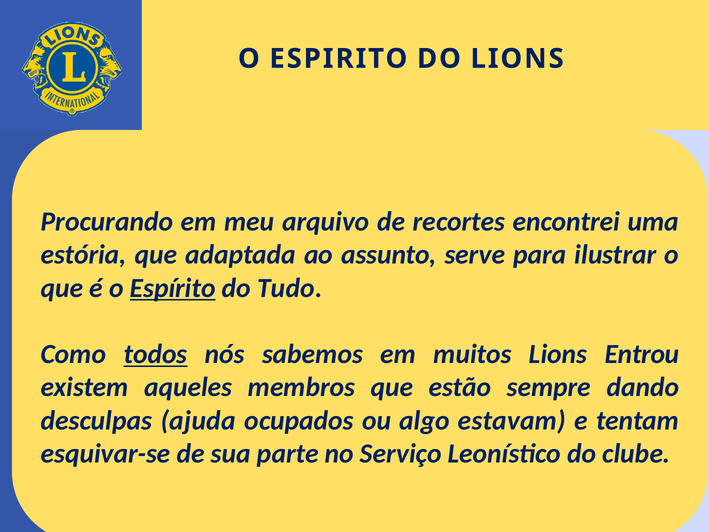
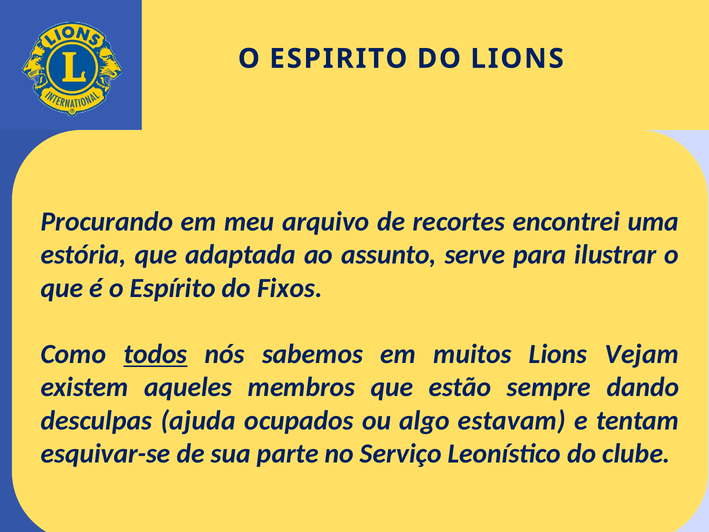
Espírito underline: present -> none (173, 288)
Tudo: Tudo -> Fixos (290, 288)
Entrou: Entrou -> Vejam (642, 354)
